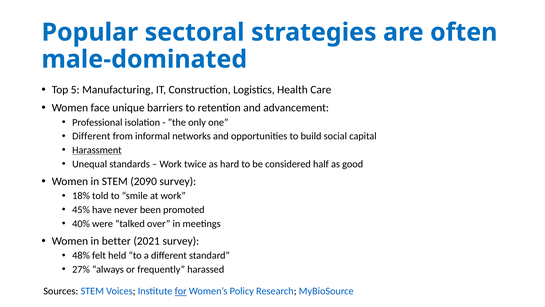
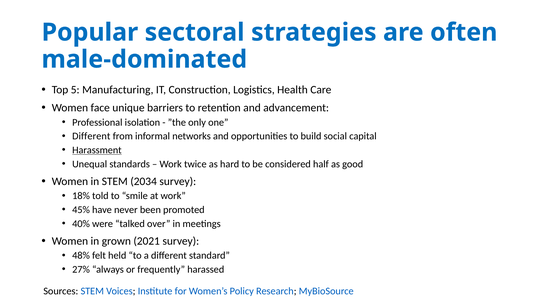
2090: 2090 -> 2034 (144, 181)
better: better -> grown (116, 241)
for underline: present -> none (181, 291)
